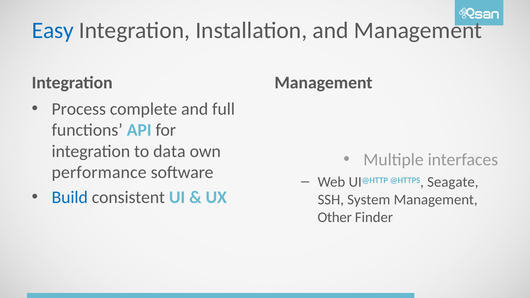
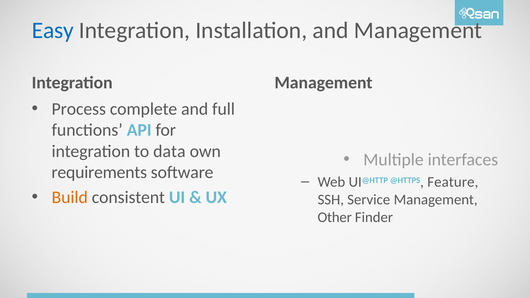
performance: performance -> requirements (99, 173)
Seagate: Seagate -> Feature (453, 182)
Build colour: blue -> orange (70, 197)
System: System -> Service (369, 200)
